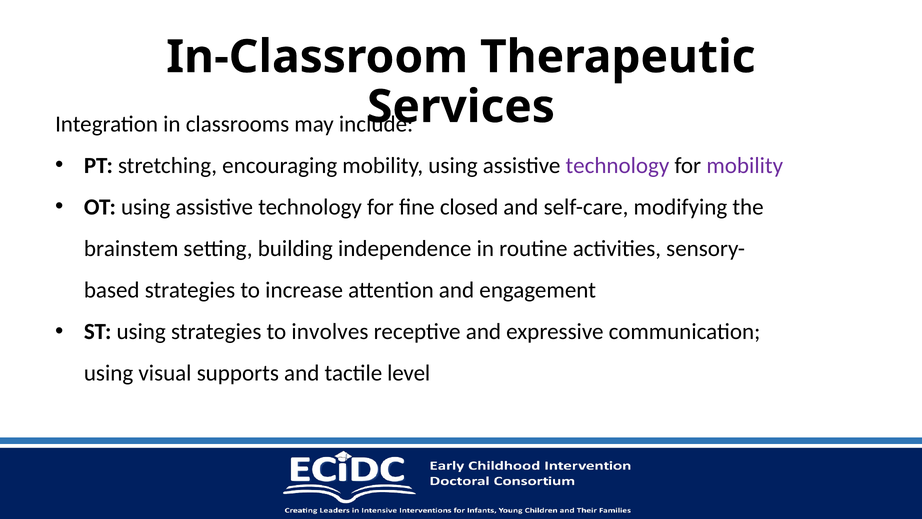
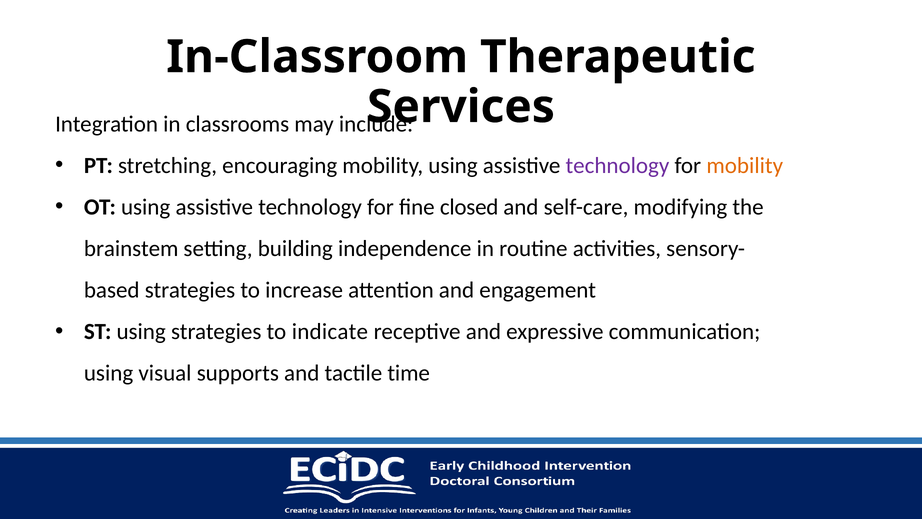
mobility colour: purple -> orange (745, 165)
involves: involves -> indicate (330, 331)
level: level -> time (409, 373)
